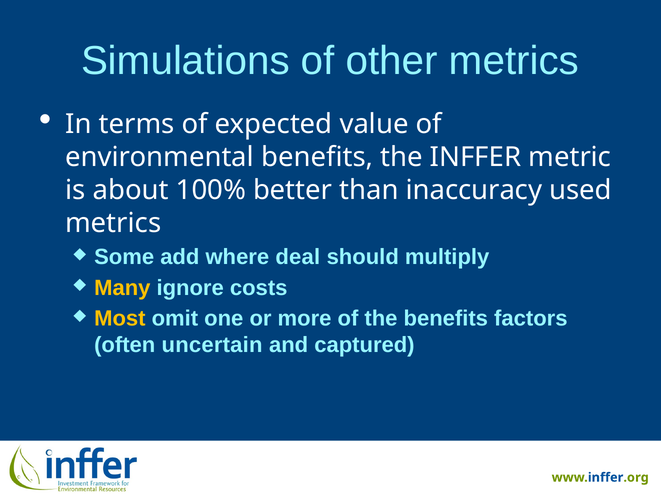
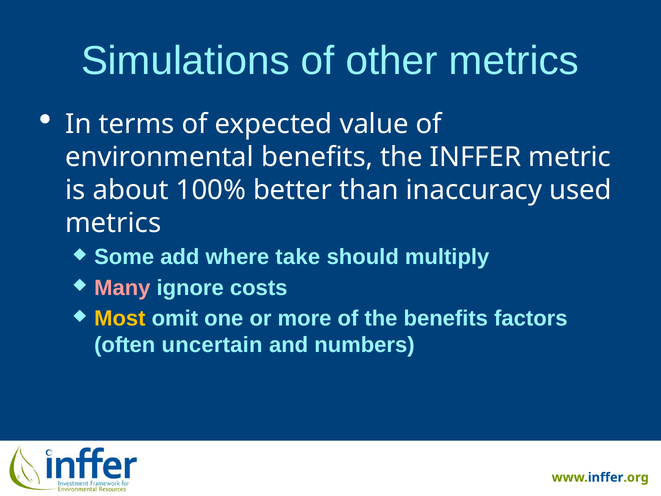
deal: deal -> take (298, 257)
Many colour: yellow -> pink (122, 288)
captured: captured -> numbers (364, 345)
